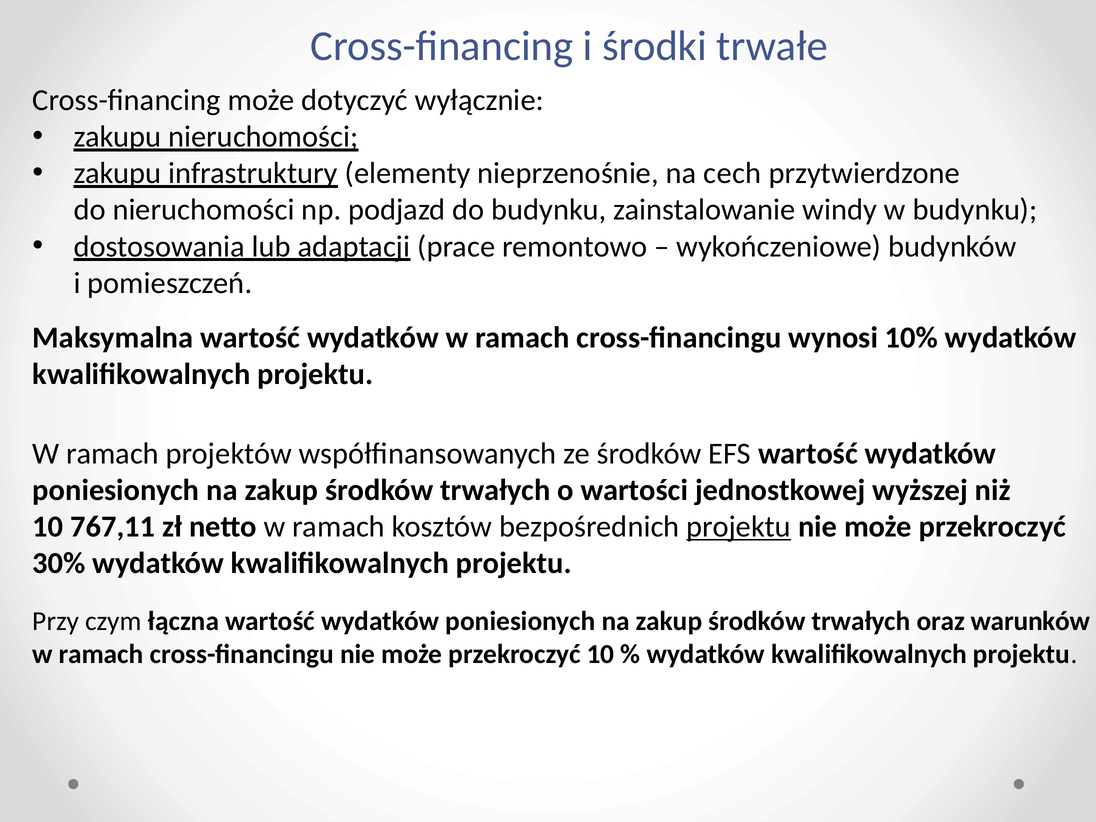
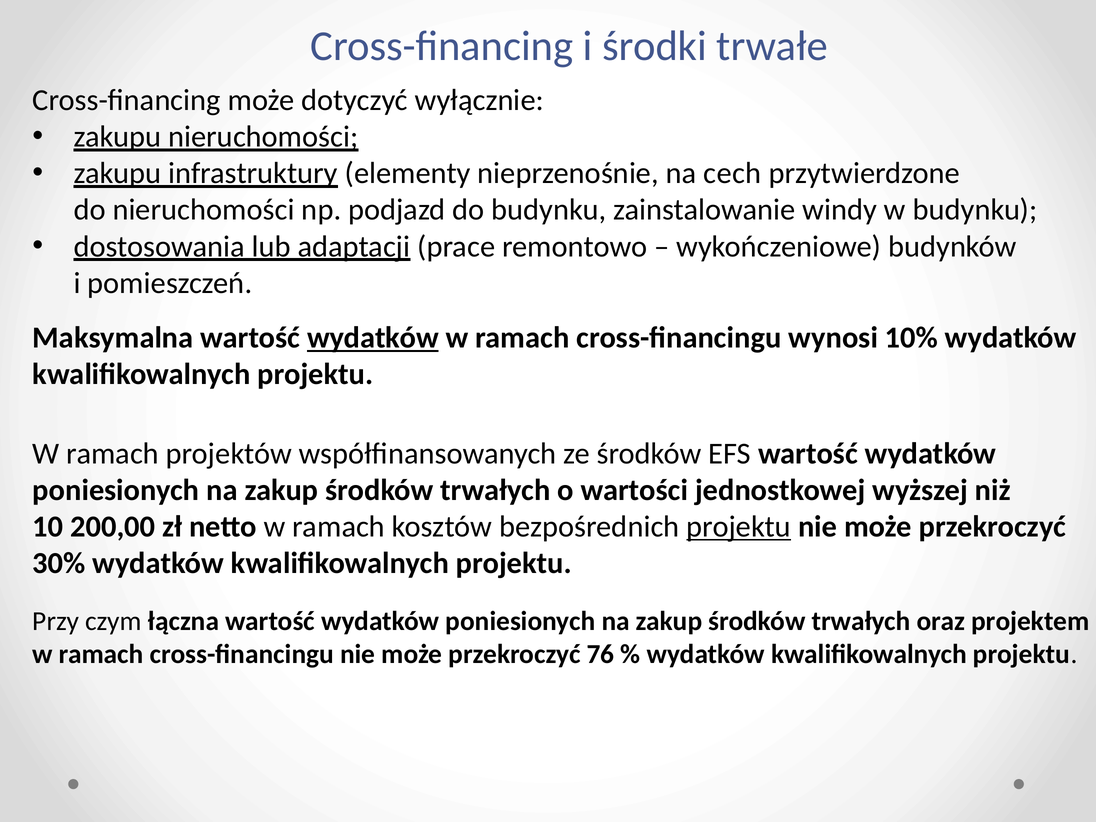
wydatków underline: none -> present (373, 338)
767,11: 767,11 -> 200,00 (113, 527)
warunków: warunków -> projektem (1030, 621)
przekroczyć 10: 10 -> 76 (600, 654)
